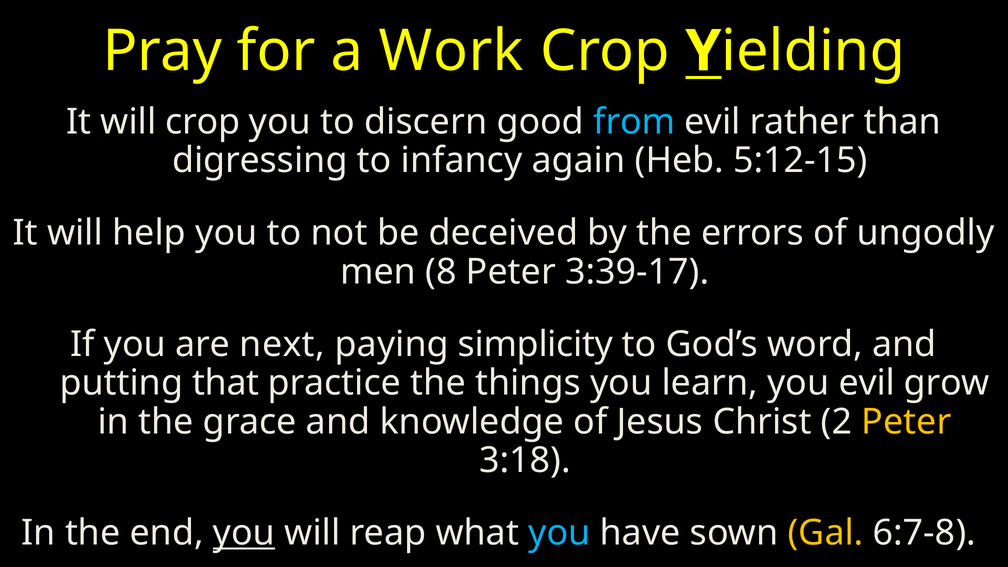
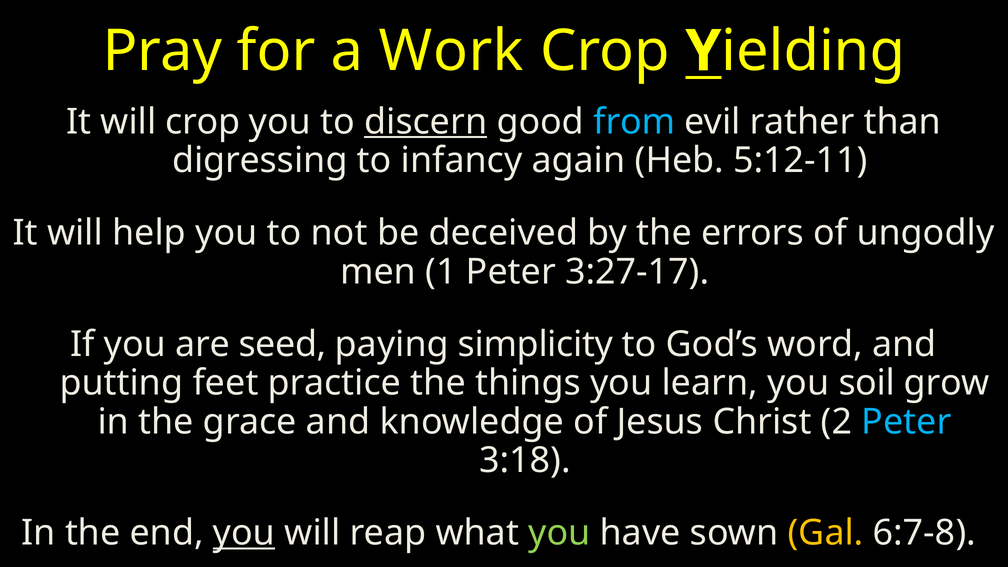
discern underline: none -> present (426, 122)
5:12-15: 5:12-15 -> 5:12-11 (801, 160)
8: 8 -> 1 (441, 272)
3:39-17: 3:39-17 -> 3:27-17 (637, 272)
next: next -> seed (283, 344)
that: that -> feet (226, 383)
you evil: evil -> soil (867, 383)
Peter colour: yellow -> light blue (906, 422)
you colour: light blue -> light green (559, 533)
